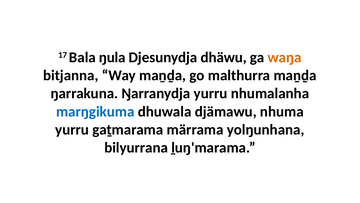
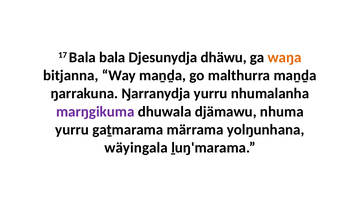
Bala ŋula: ŋula -> bala (112, 57)
marŋgikuma colour: blue -> purple (95, 111)
bilyurrana: bilyurrana -> wäyingala (136, 147)
